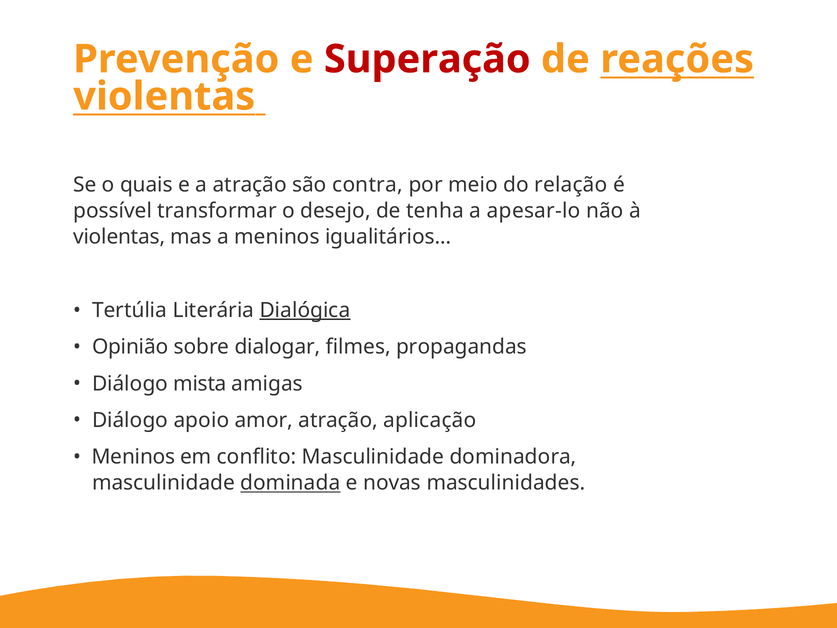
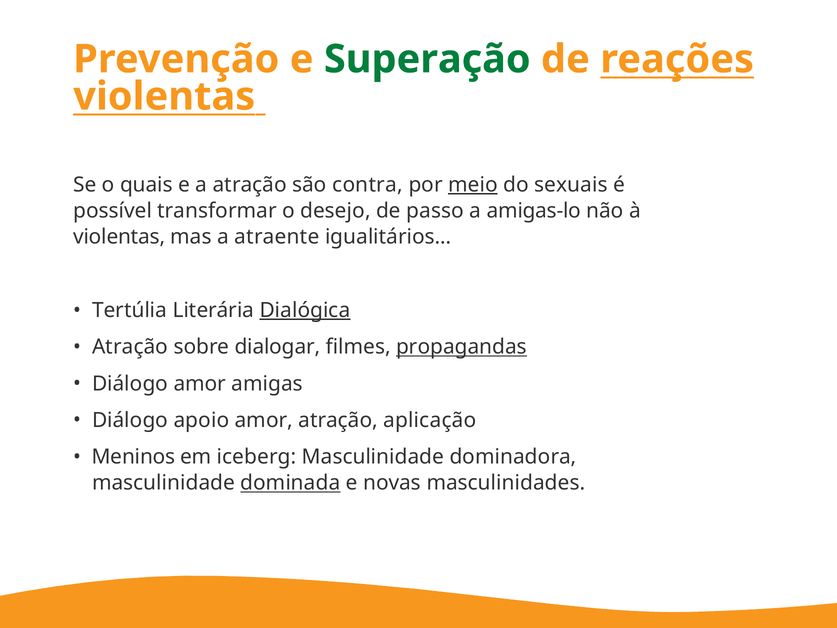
Superação colour: red -> green (427, 59)
meio underline: none -> present (473, 185)
relação: relação -> sexuais (571, 185)
tenha: tenha -> passo (435, 211)
apesar-lo: apesar-lo -> amigas-lo (534, 211)
a meninos: meninos -> atraente (277, 237)
Opinião: Opinião -> Atração (130, 347)
propagandas underline: none -> present (461, 347)
Diálogo mista: mista -> amor (200, 384)
conflito: conflito -> iceberg (257, 457)
